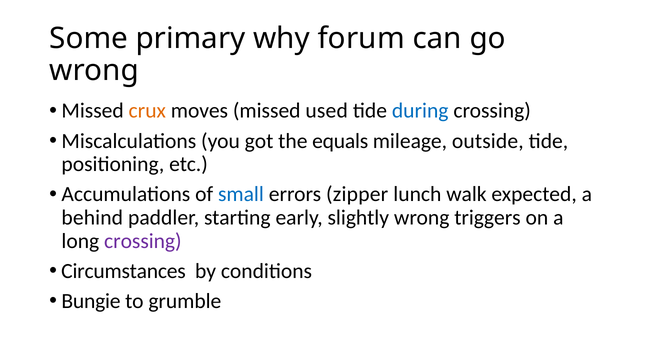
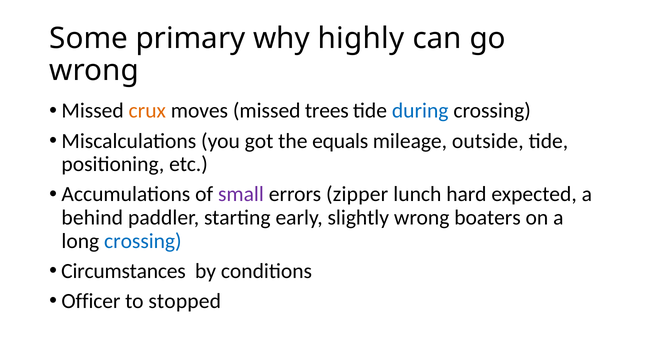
forum: forum -> highly (361, 38)
used: used -> trees (327, 111)
small colour: blue -> purple (241, 194)
walk: walk -> hard (466, 194)
triggers: triggers -> boaters (488, 218)
crossing colour: purple -> blue (143, 241)
Bungie: Bungie -> Officer (91, 301)
grumble: grumble -> stopped (185, 301)
